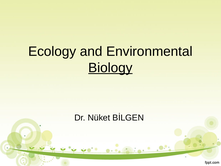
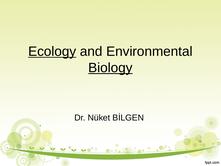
Ecology underline: none -> present (52, 51)
